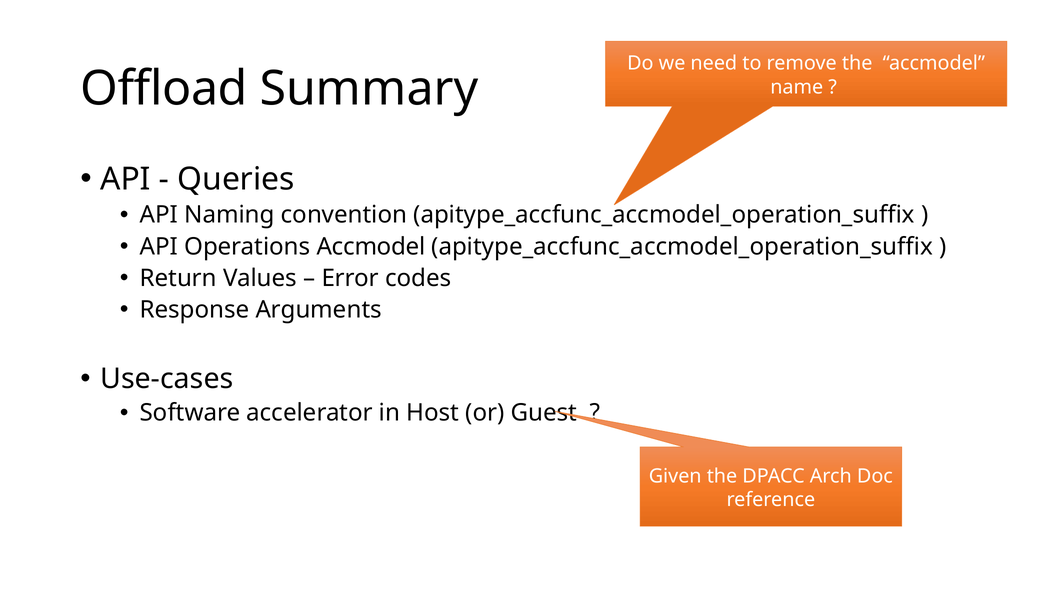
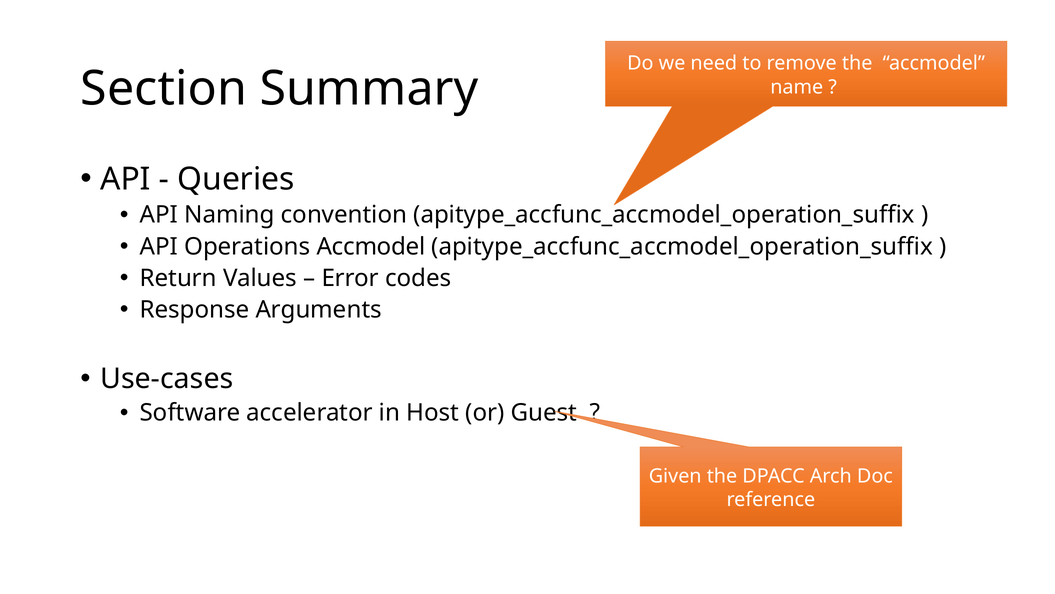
Offload: Offload -> Section (164, 89)
